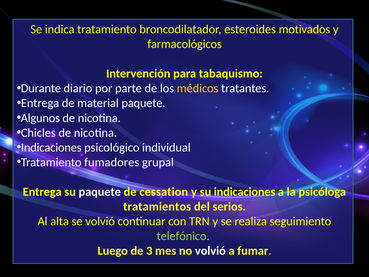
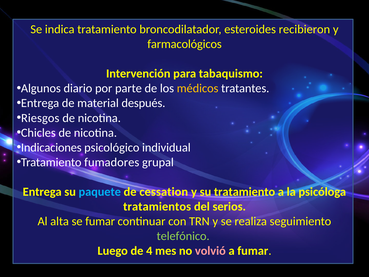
motivados: motivados -> recibieron (304, 29)
Durante: Durante -> Algunos (41, 88)
material paquete: paquete -> después (143, 103)
Algunos: Algunos -> Riesgos (40, 118)
paquete colour: white -> light blue (100, 192)
su indicaciones: indicaciones -> tratamiento (245, 192)
se volvió: volvió -> fumar (100, 221)
3: 3 -> 4 (149, 251)
volvió colour: white -> pink (210, 251)
